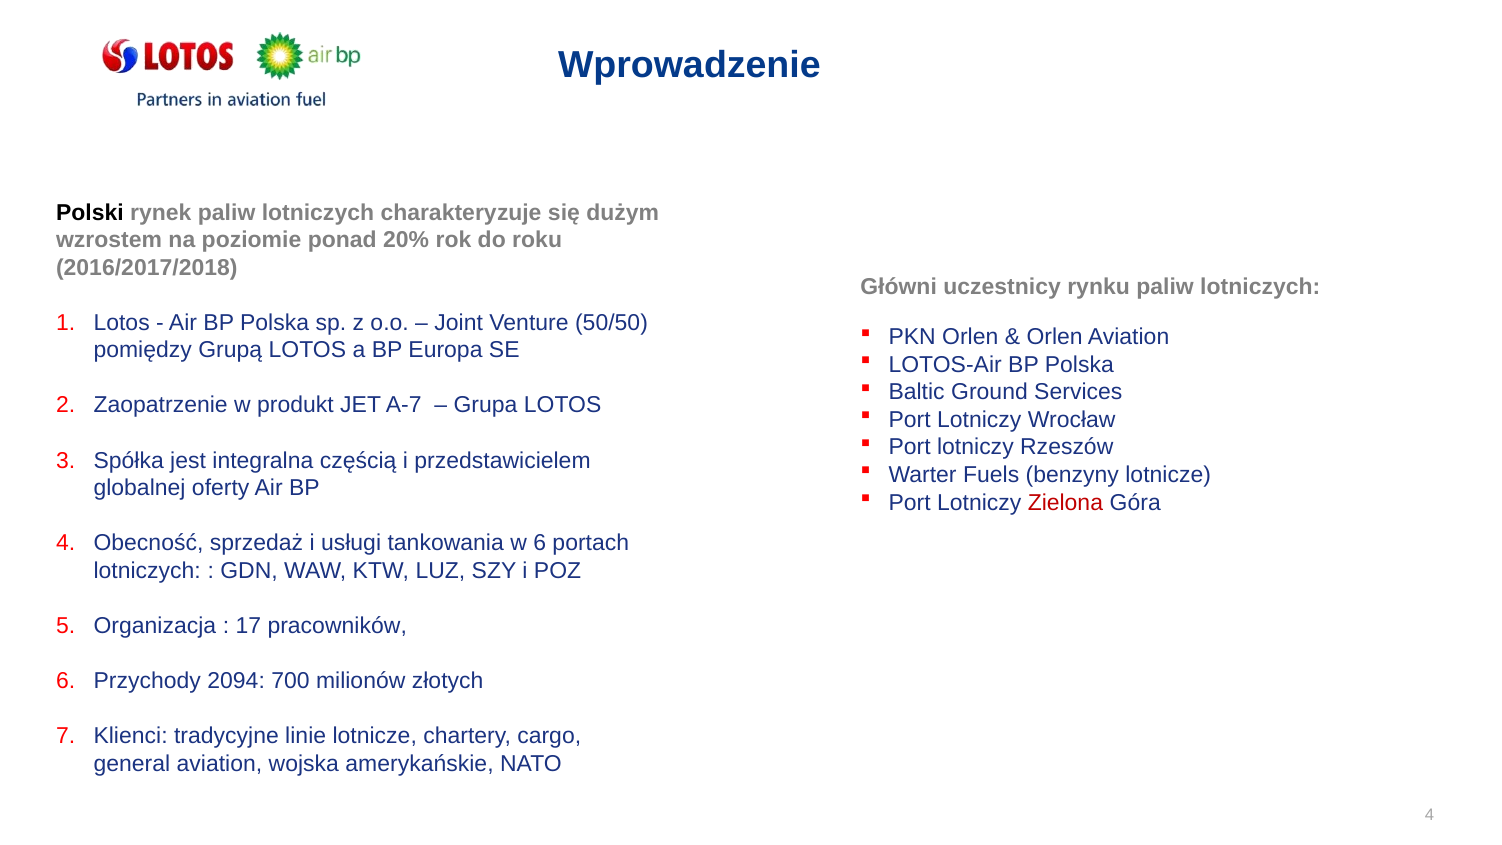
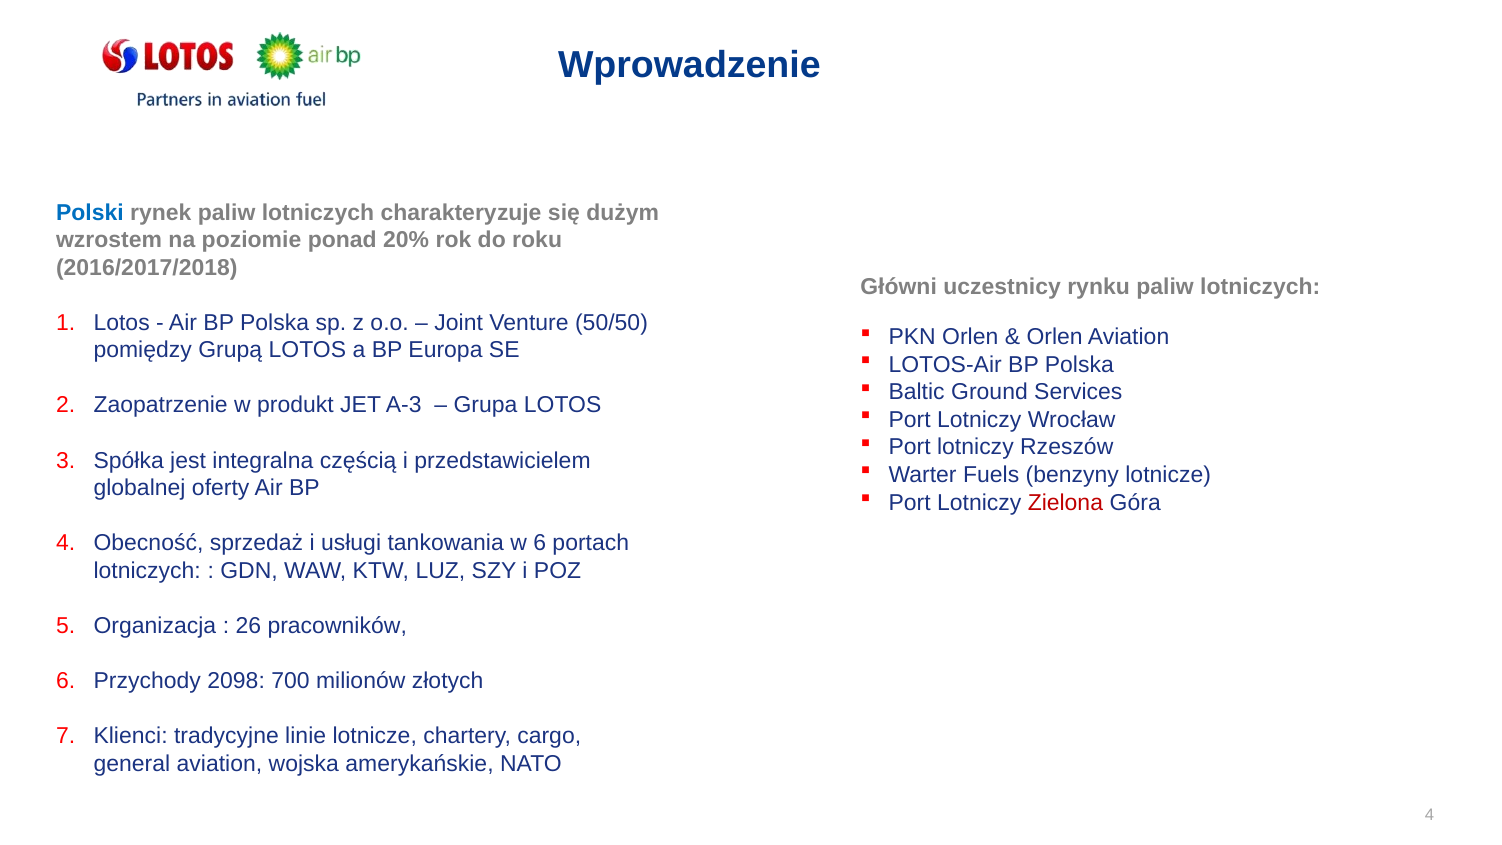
Polski colour: black -> blue (90, 212)
A-7: A-7 -> A-3 (404, 405)
17: 17 -> 26 (248, 626)
2094: 2094 -> 2098 (236, 681)
